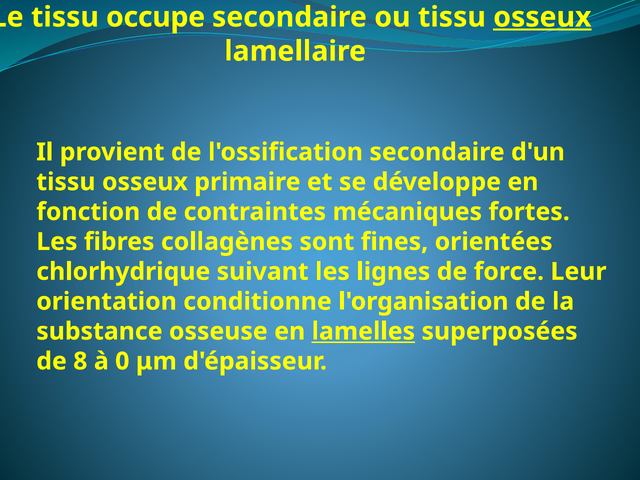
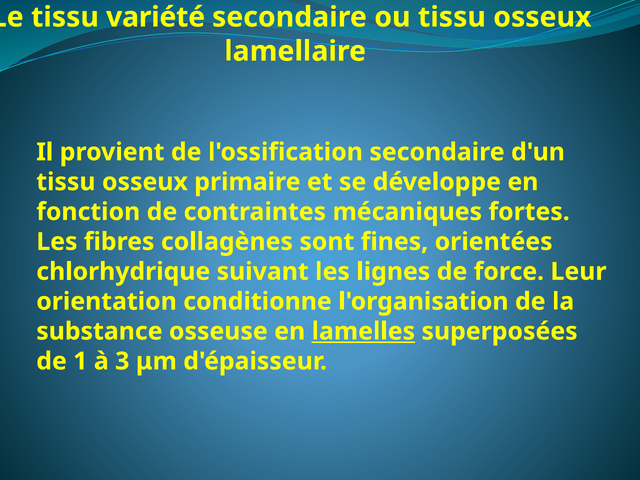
occupe: occupe -> variété (156, 17)
osseux underline: present -> none (542, 17)
8: 8 -> 1 (80, 361)
0: 0 -> 3 (122, 361)
